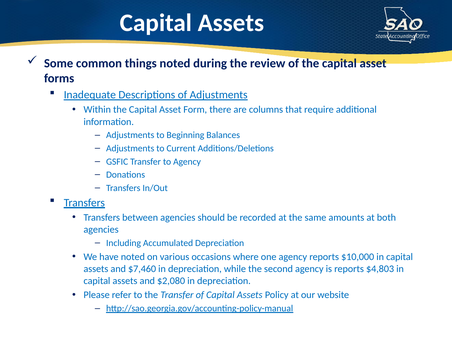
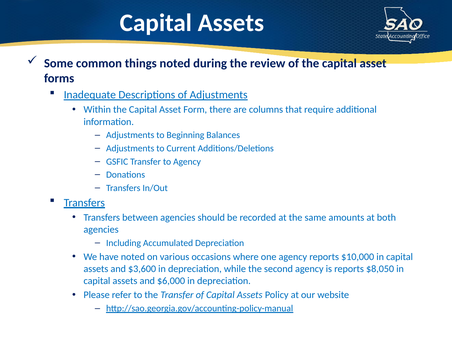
$7,460: $7,460 -> $3,600 (142, 269)
$4,803: $4,803 -> $8,050 (380, 269)
$2,080: $2,080 -> $6,000 (171, 281)
